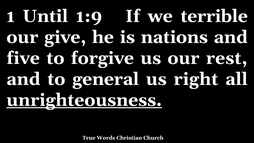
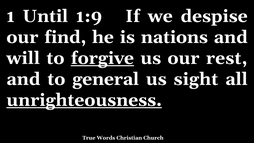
terrible: terrible -> despise (214, 16)
give: give -> find (65, 37)
five: five -> will (23, 58)
forgive underline: none -> present (102, 58)
right: right -> sight (196, 79)
